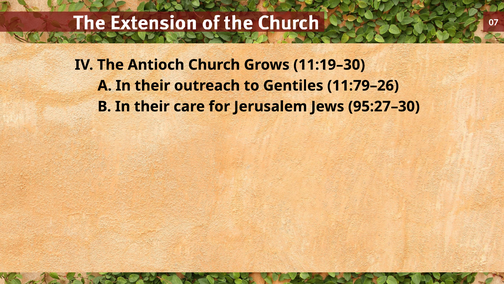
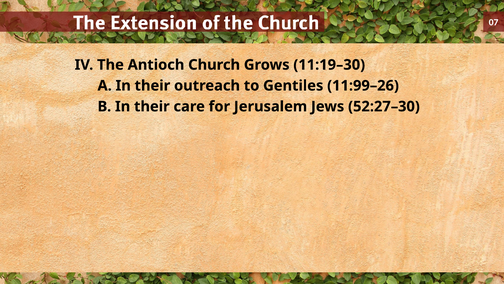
11:79–26: 11:79–26 -> 11:99–26 (363, 86)
95:27–30: 95:27–30 -> 52:27–30 (384, 106)
